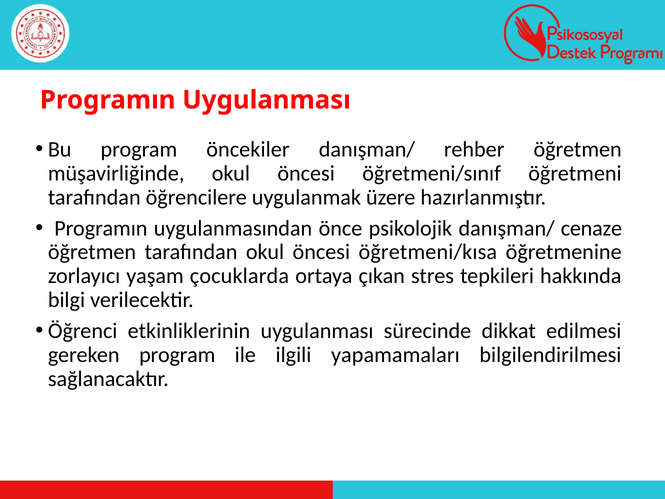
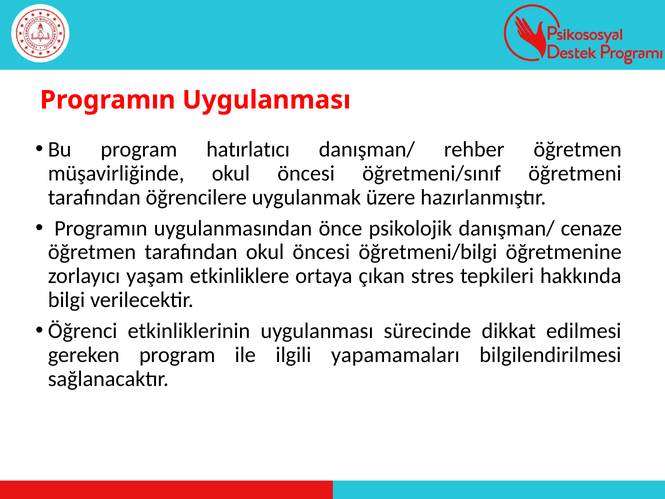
öncekiler: öncekiler -> hatırlatıcı (248, 149)
öğretmeni/kısa: öğretmeni/kısa -> öğretmeni/bilgi (428, 252)
çocuklarda: çocuklarda -> etkinliklere (240, 276)
